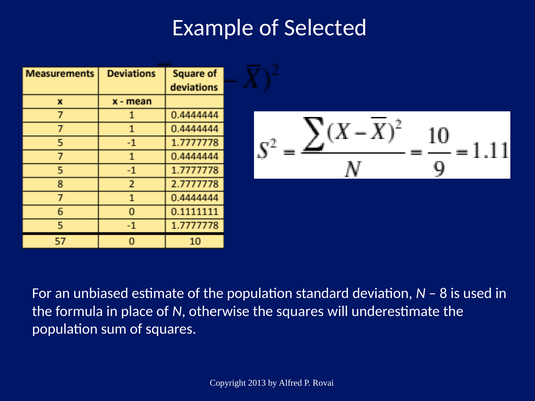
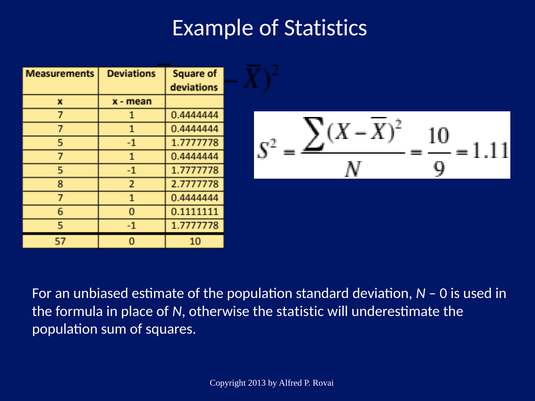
Selected: Selected -> Statistics (326, 28)
8: 8 -> 0 (443, 293)
the squares: squares -> statistic (300, 311)
